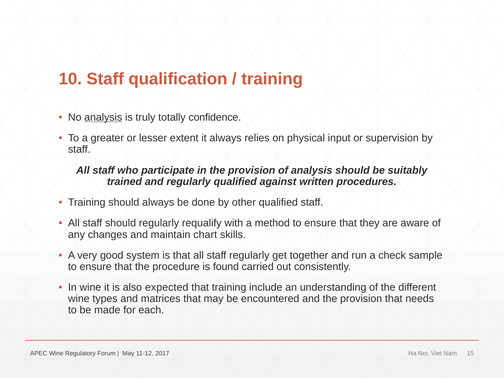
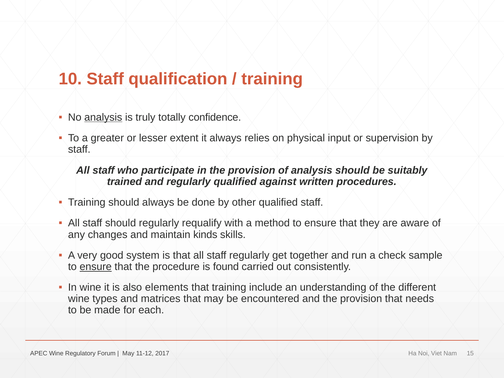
chart: chart -> kinds (205, 235)
ensure underline: none -> present (96, 267)
expected: expected -> elements (167, 287)
